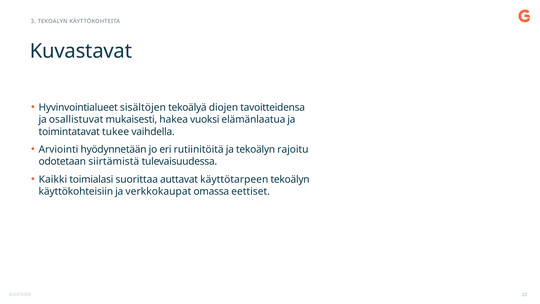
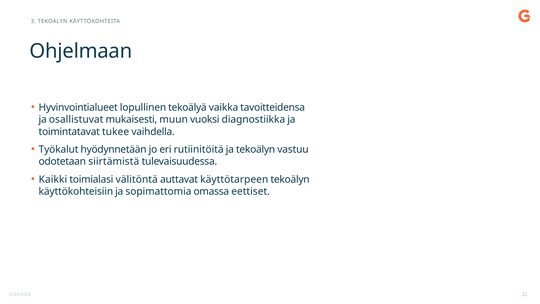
Kuvastavat: Kuvastavat -> Ohjelmaan (81, 51)
sisältöjen: sisältöjen -> lopullinen (143, 107)
diojen: diojen -> vaikka (224, 107)
hakea: hakea -> muun (174, 119)
elämänlaatua: elämänlaatua -> diagnostiikka (253, 119)
Arviointi: Arviointi -> Työkalut (59, 149)
rajoitu: rajoitu -> vastuu (293, 149)
suorittaa: suorittaa -> välitöntä (137, 179)
verkkokaupat: verkkokaupat -> sopimattomia (158, 191)
